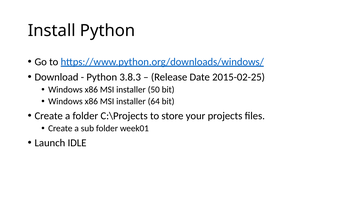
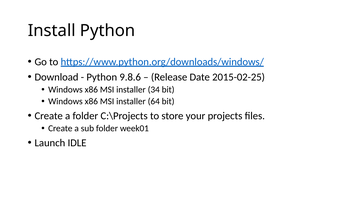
3.8.3: 3.8.3 -> 9.8.6 (130, 77)
50: 50 -> 34 (154, 90)
